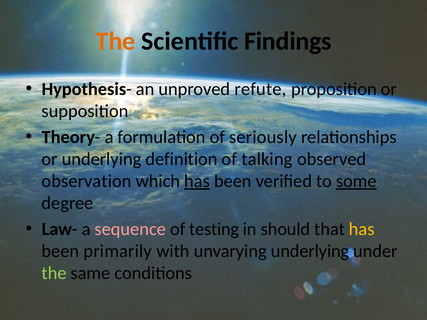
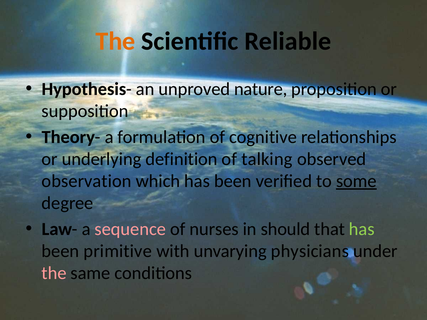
Findings: Findings -> Reliable (288, 41)
refute: refute -> nature (261, 89)
seriously: seriously -> cognitive (263, 137)
has underline: present -> none (197, 181)
testing: testing -> nurses (214, 229)
has colour: yellow -> light green (362, 229)
primarily: primarily -> primitive (118, 251)
unvarying underlying: underlying -> physicians (310, 251)
the colour: light green -> pink (54, 273)
